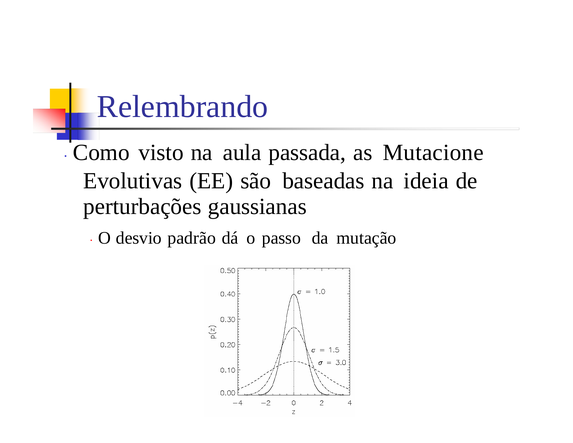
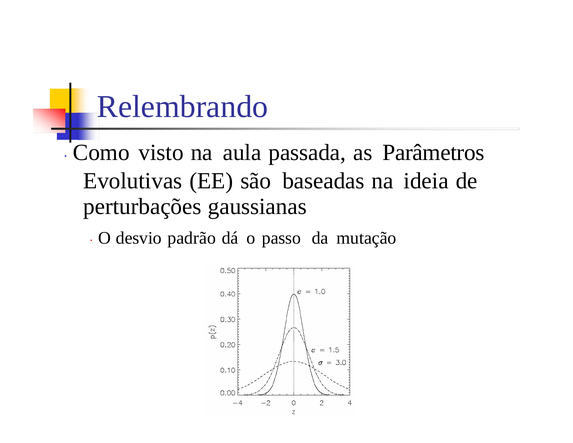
Mutacione: Mutacione -> Parâmetros (433, 153)
